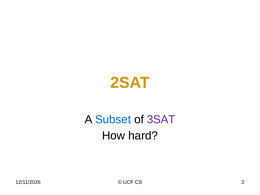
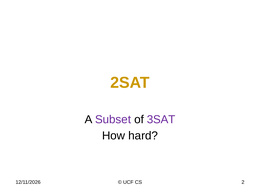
Subset colour: blue -> purple (113, 120)
